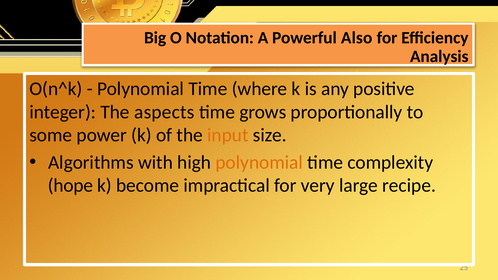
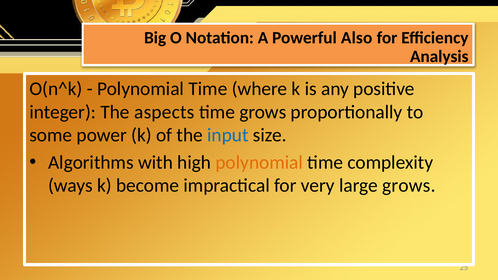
input colour: orange -> blue (228, 135)
hope: hope -> ways (70, 186)
large recipe: recipe -> grows (409, 186)
